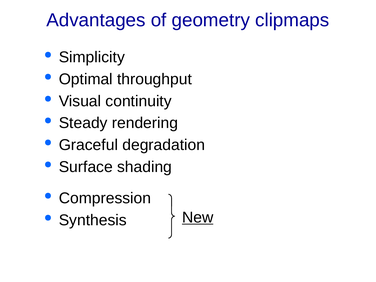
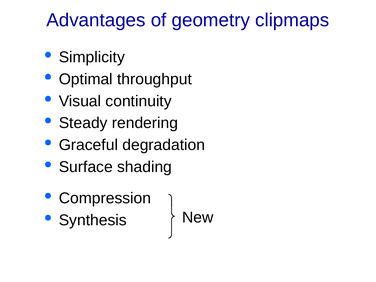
New underline: present -> none (198, 217)
